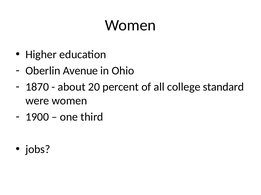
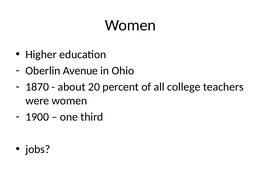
standard: standard -> teachers (223, 87)
